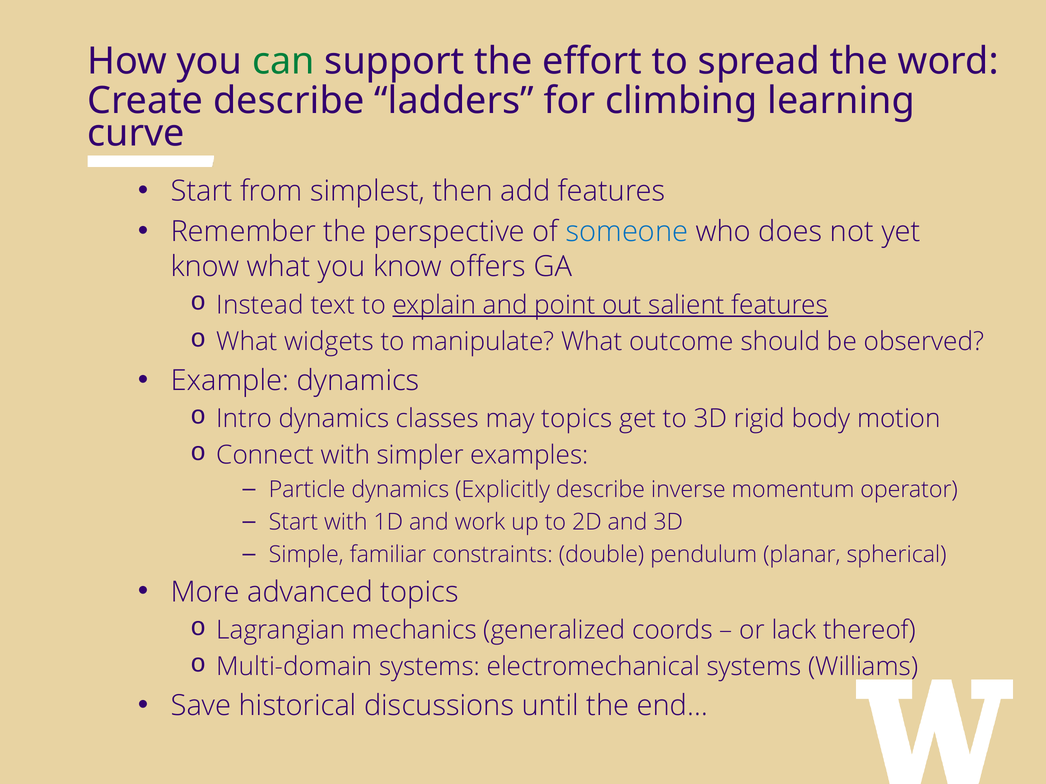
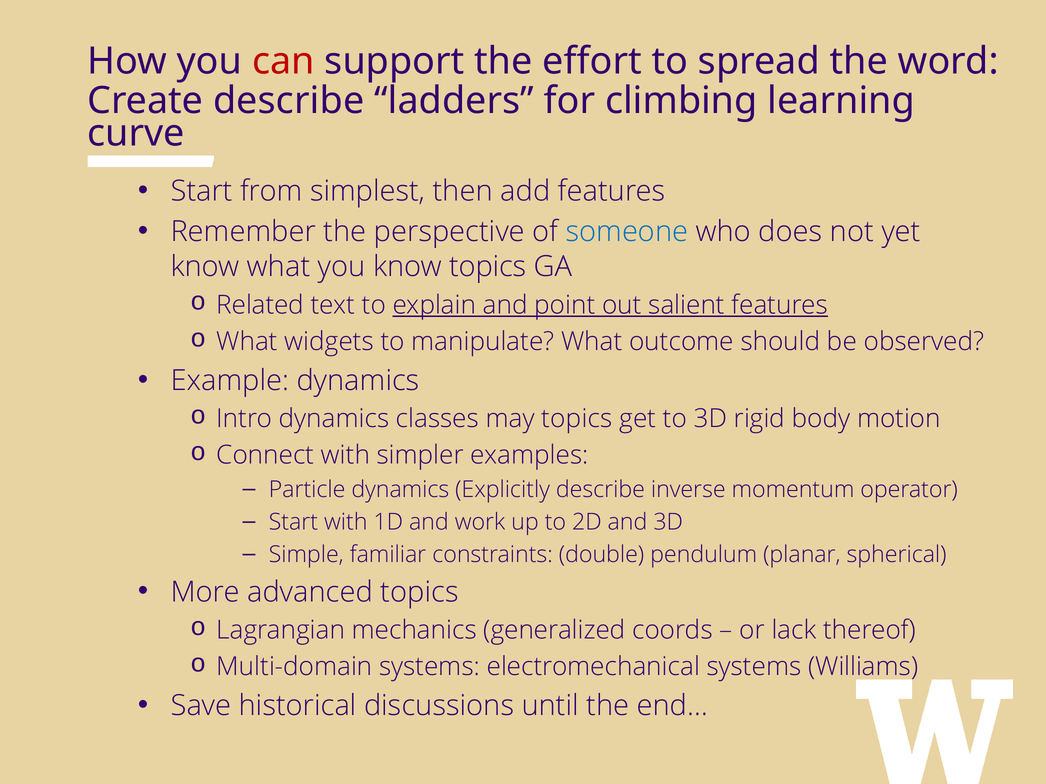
can colour: green -> red (283, 61)
know offers: offers -> topics (488, 267)
Instead: Instead -> Related (260, 305)
